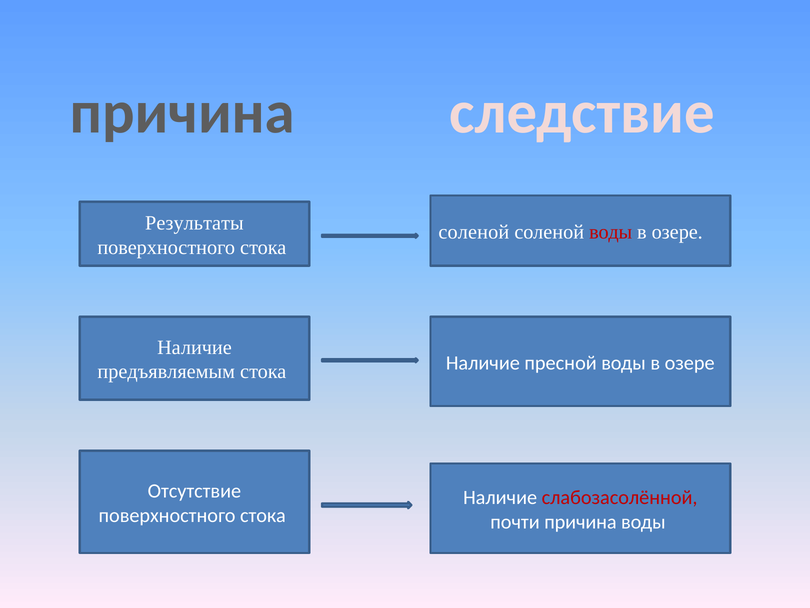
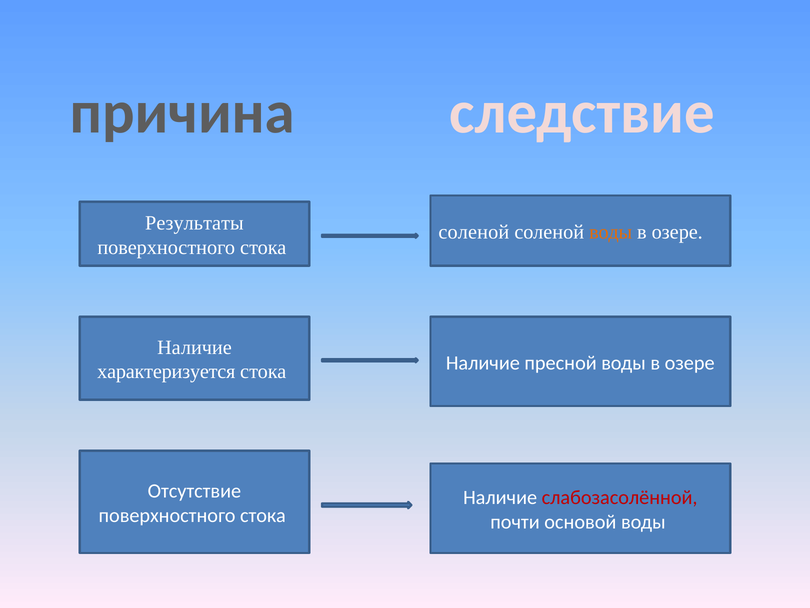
воды colour: red -> orange (611, 232)
предъявляемым: предъявляемым -> характеризуется (166, 371)
почти причина: причина -> основой (580, 521)
